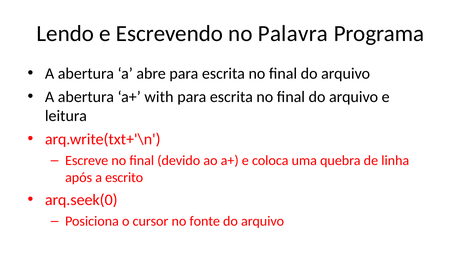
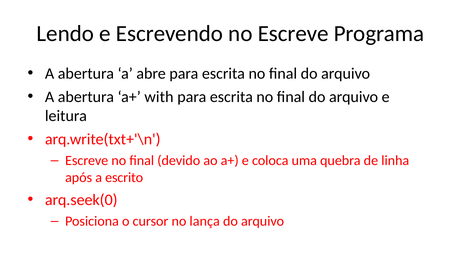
no Palavra: Palavra -> Escreve (293, 34)
fonte: fonte -> lança (205, 222)
